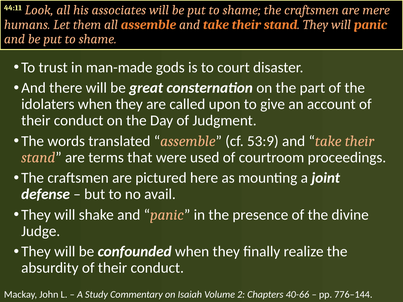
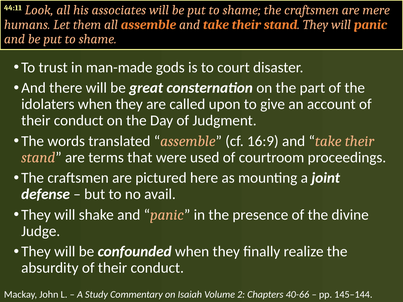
53:9: 53:9 -> 16:9 (263, 141)
776–144: 776–144 -> 145–144 (353, 295)
